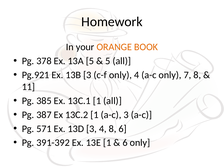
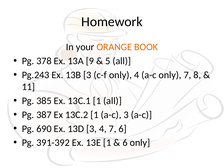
13A 5: 5 -> 9 (90, 61)
Pg.921: Pg.921 -> Pg.243 (36, 75)
571: 571 -> 690 (44, 129)
4 8: 8 -> 7 (113, 129)
